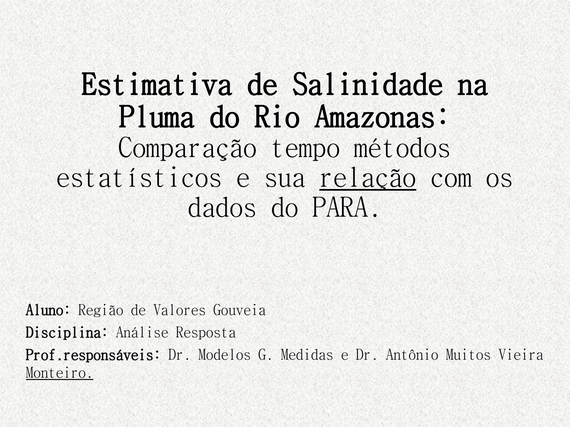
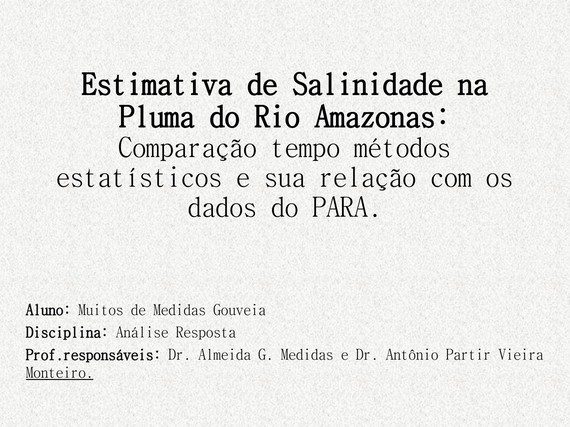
relação underline: present -> none (368, 178)
Região: Região -> Muitos (101, 310)
de Valores: Valores -> Medidas (180, 310)
Modelos: Modelos -> Almeida (225, 355)
Muitos: Muitos -> Partir (469, 355)
